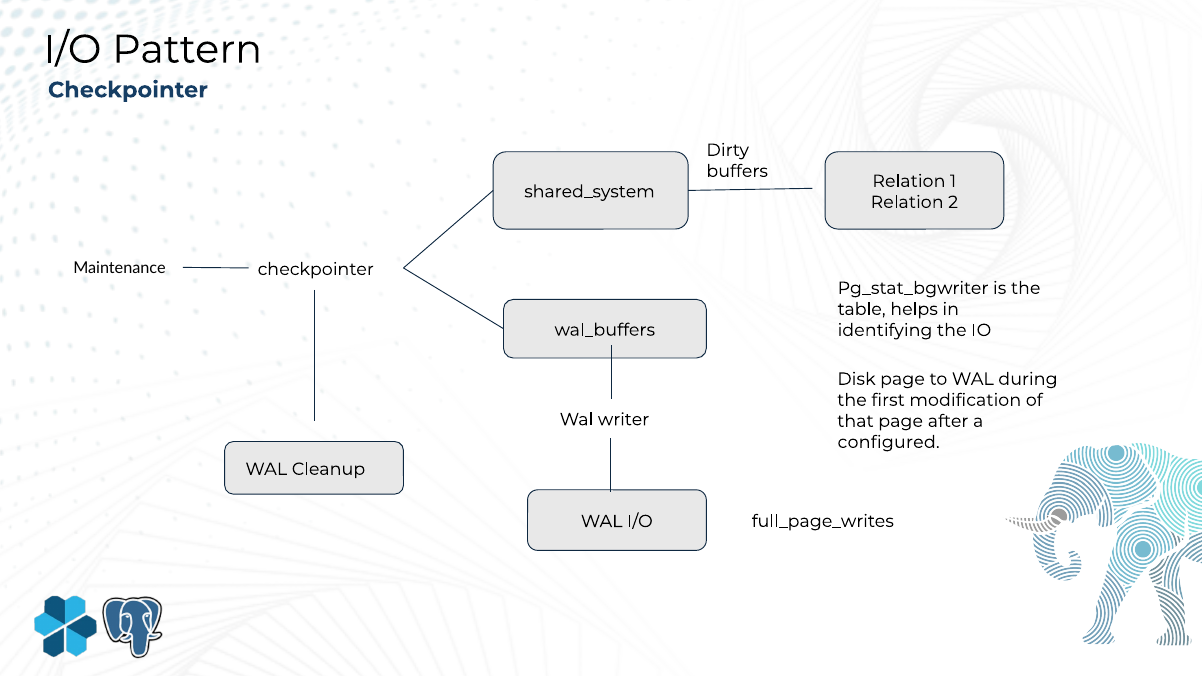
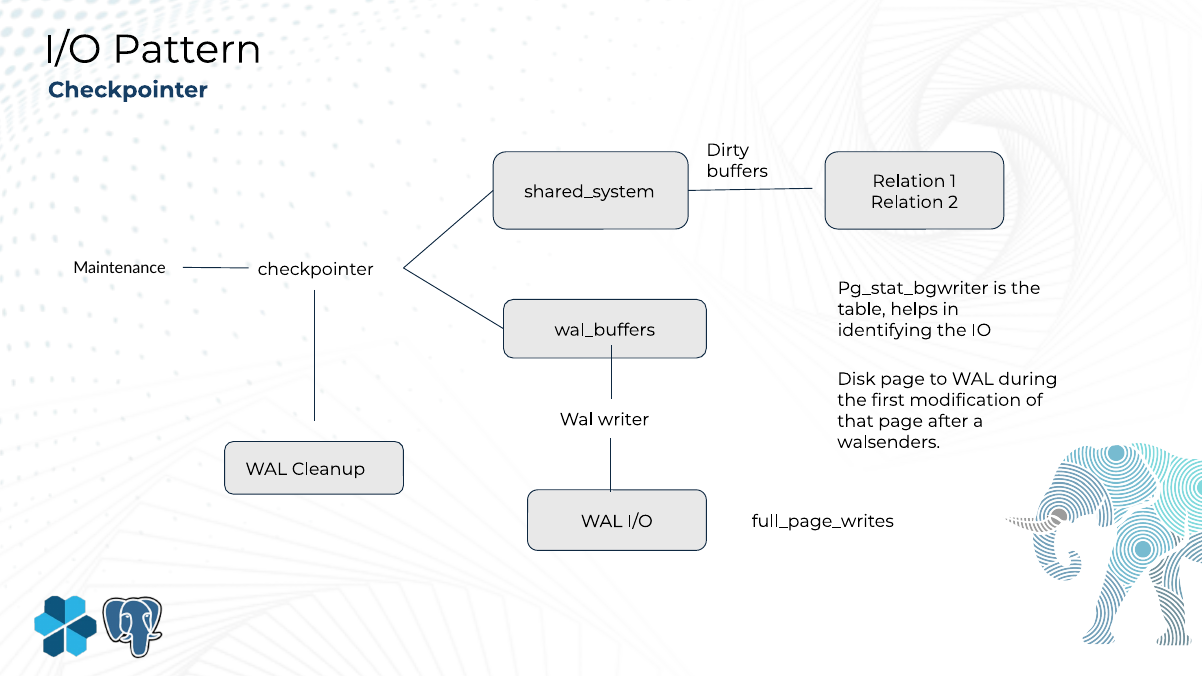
configured: configured -> walsenders (889, 442)
